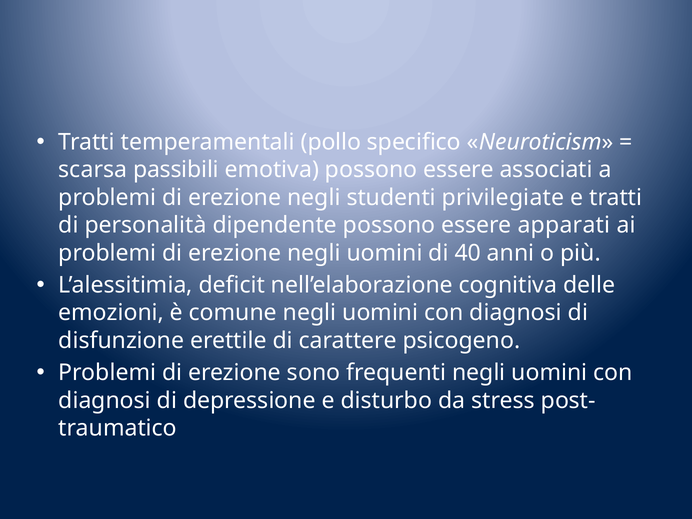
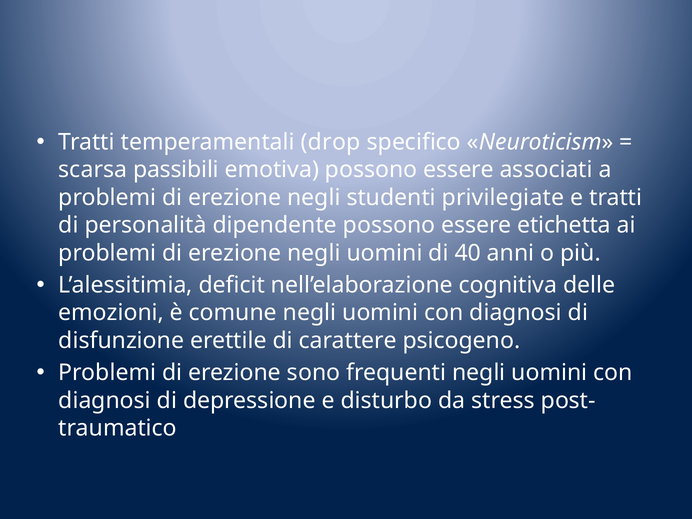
pollo: pollo -> drop (331, 142)
apparati: apparati -> etichetta (564, 225)
